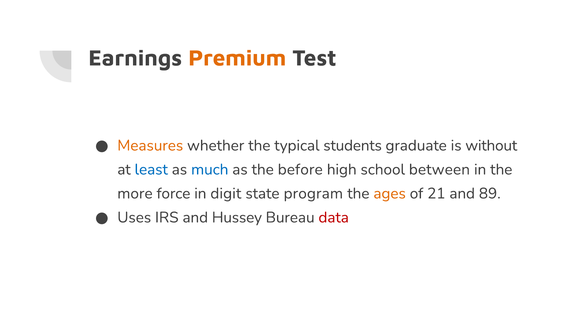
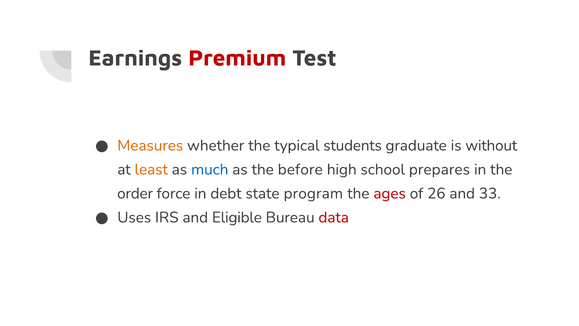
Premium colour: orange -> red (237, 58)
least colour: blue -> orange (151, 169)
between: between -> prepares (439, 169)
more: more -> order (135, 193)
digit: digit -> debt (226, 193)
ages colour: orange -> red (390, 193)
21: 21 -> 26 (436, 193)
89: 89 -> 33 (490, 193)
Hussey: Hussey -> Eligible (237, 217)
